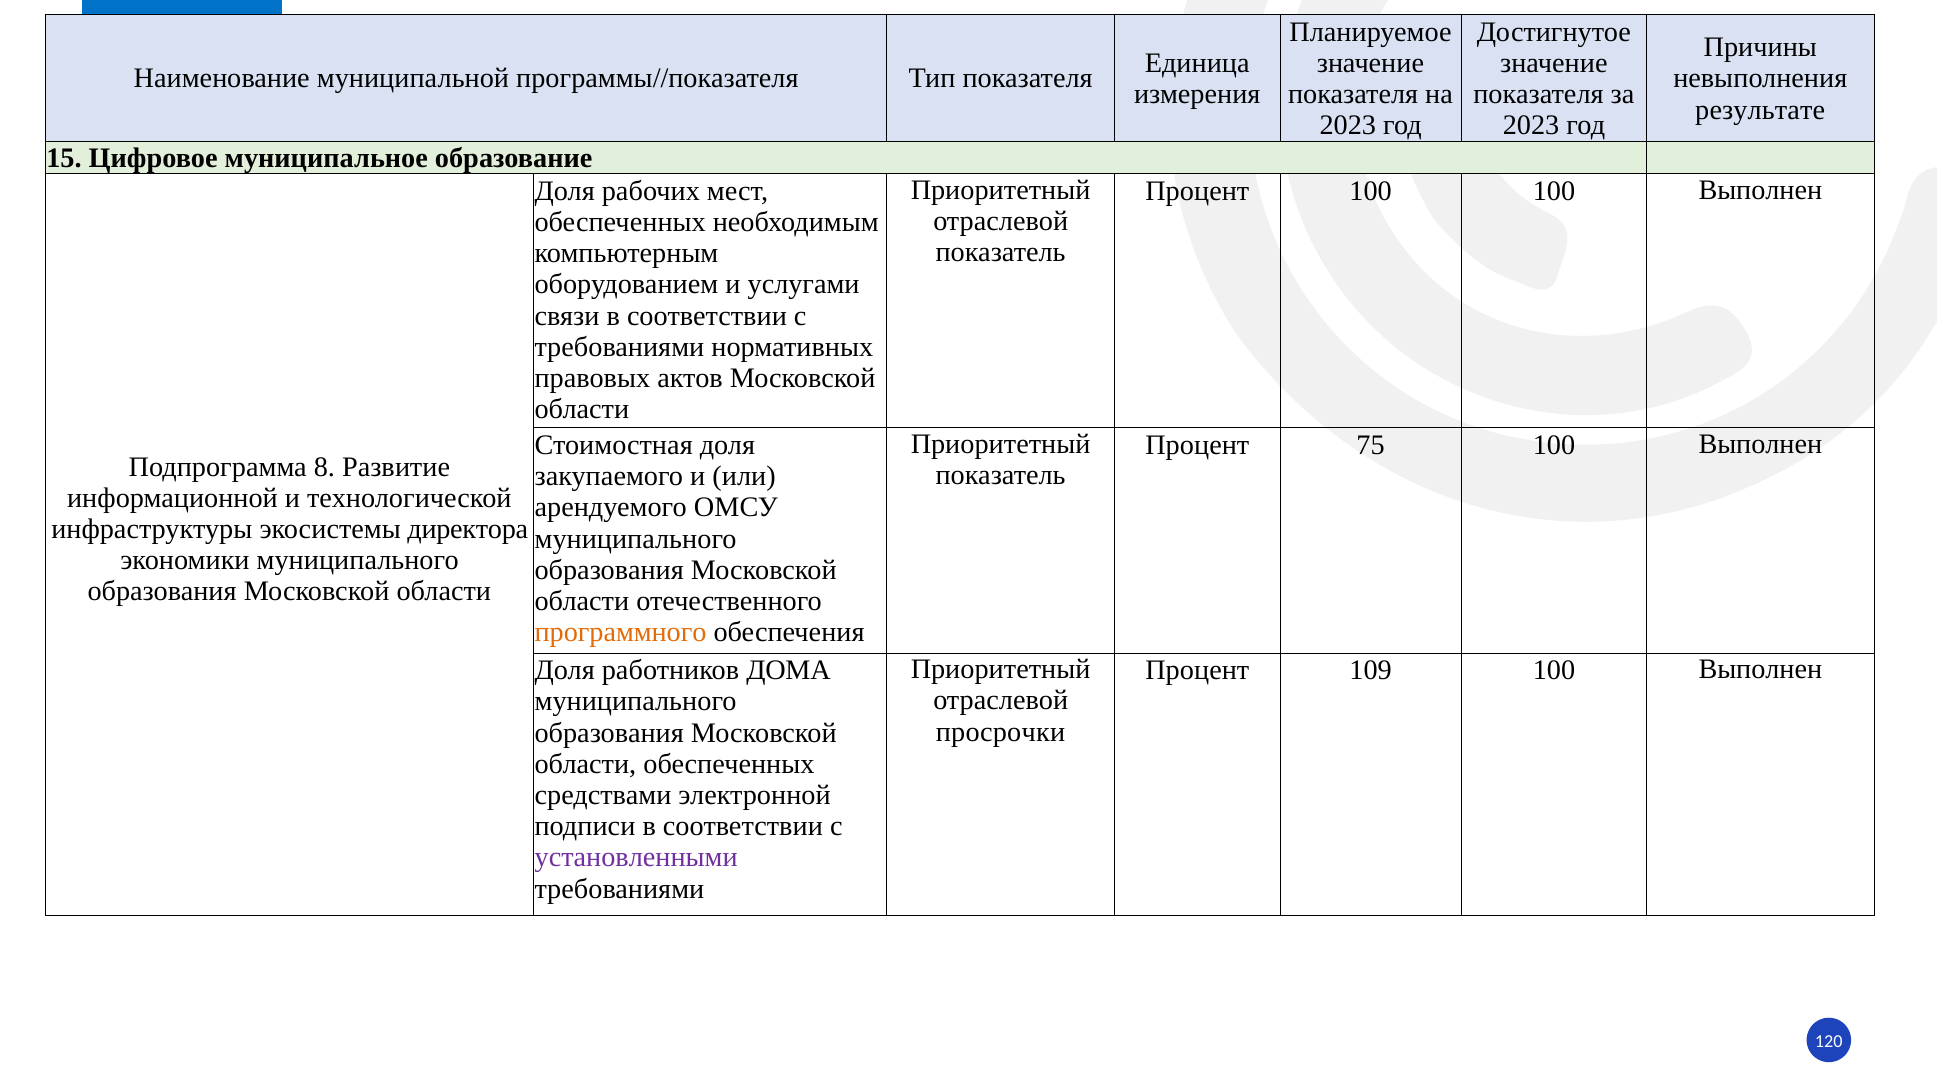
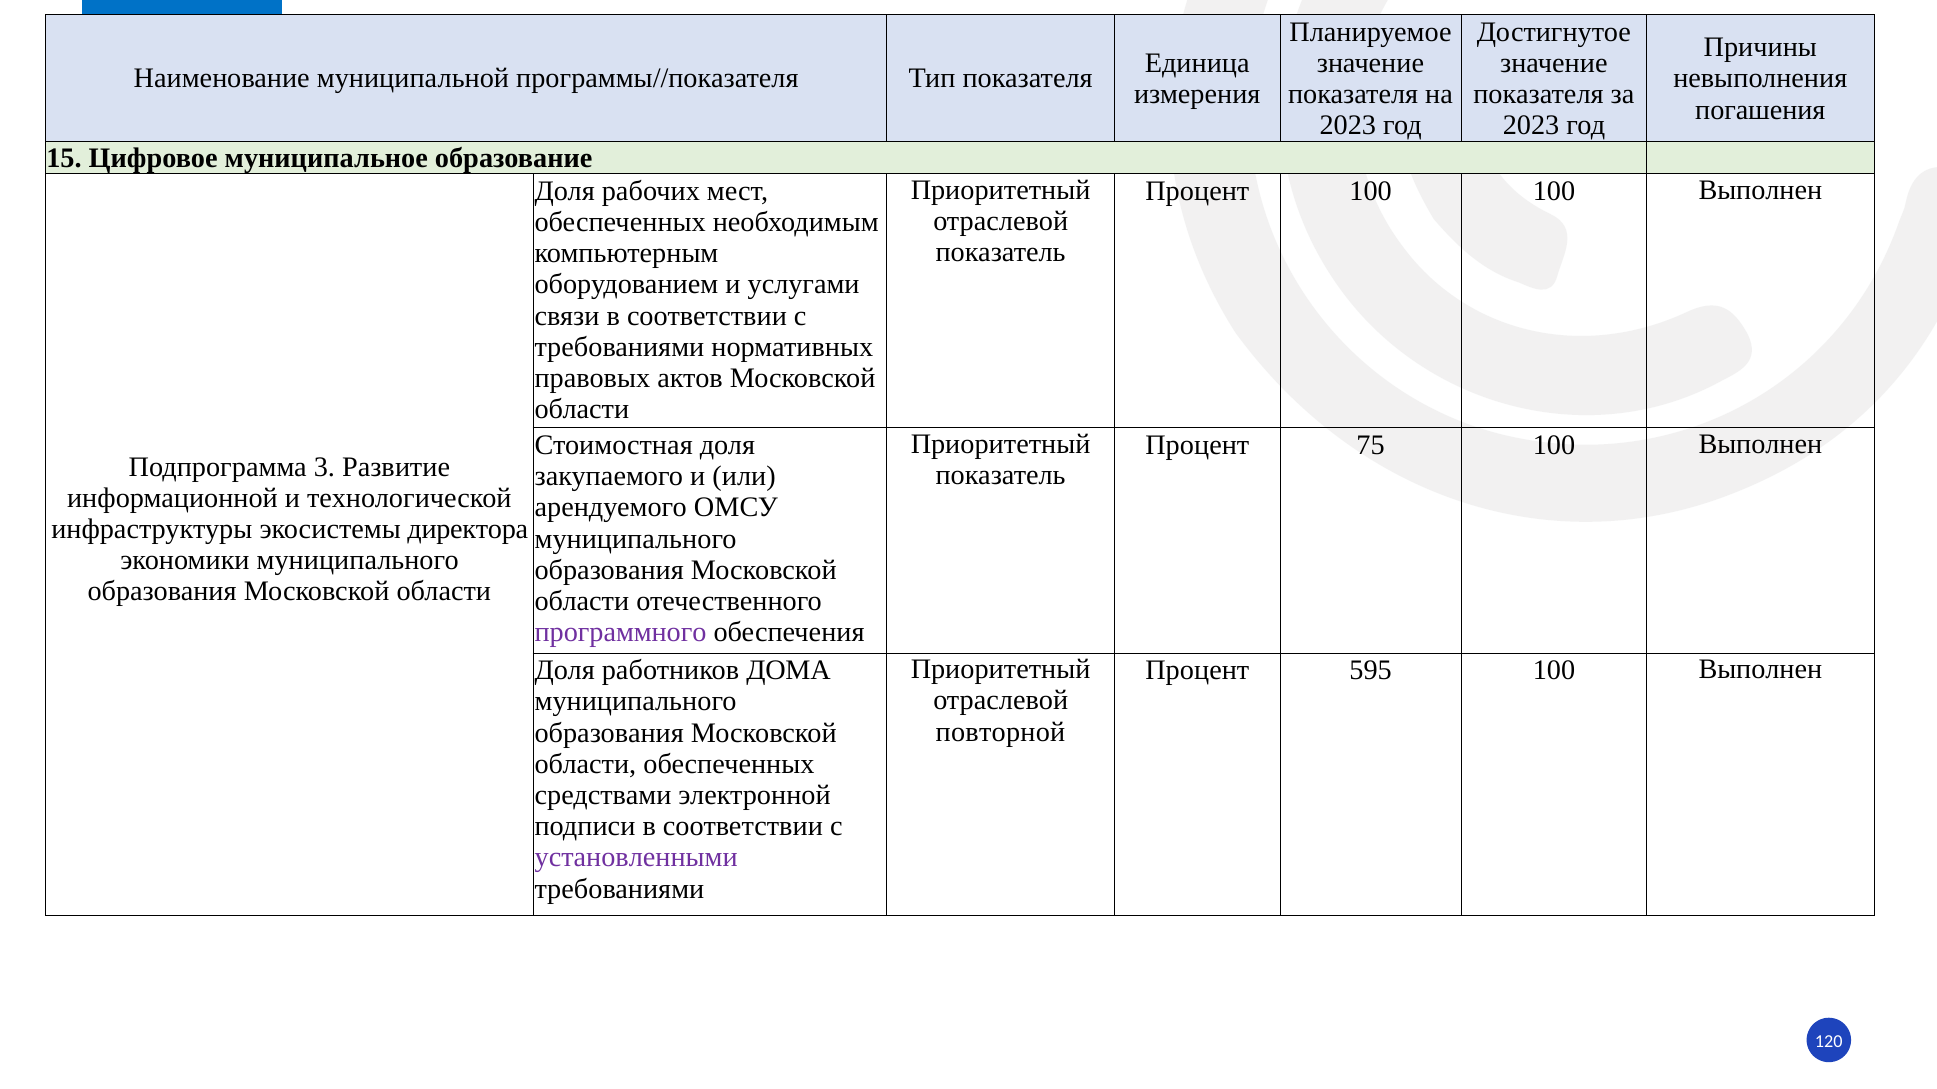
результате: результате -> погашения (1760, 110)
8: 8 -> 3 (324, 467)
программного colour: orange -> purple (621, 633)
109: 109 -> 595 (1371, 671)
просрочки: просрочки -> повторной (1000, 732)
